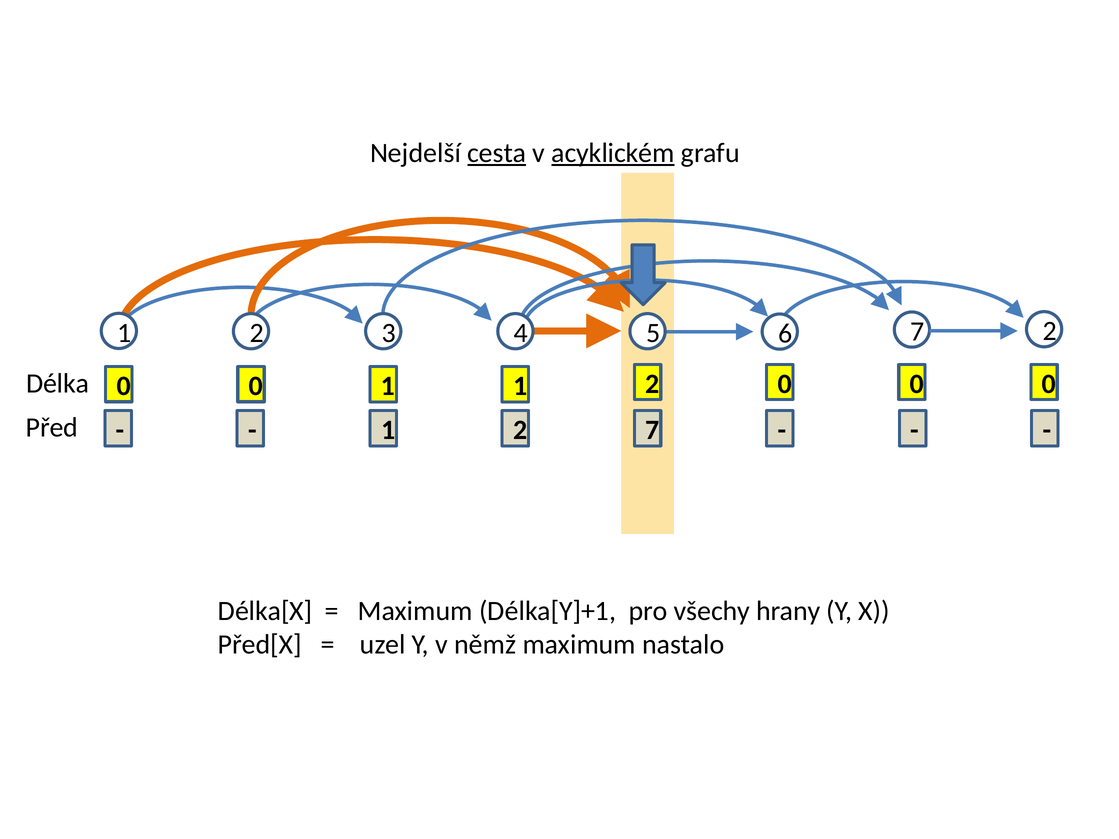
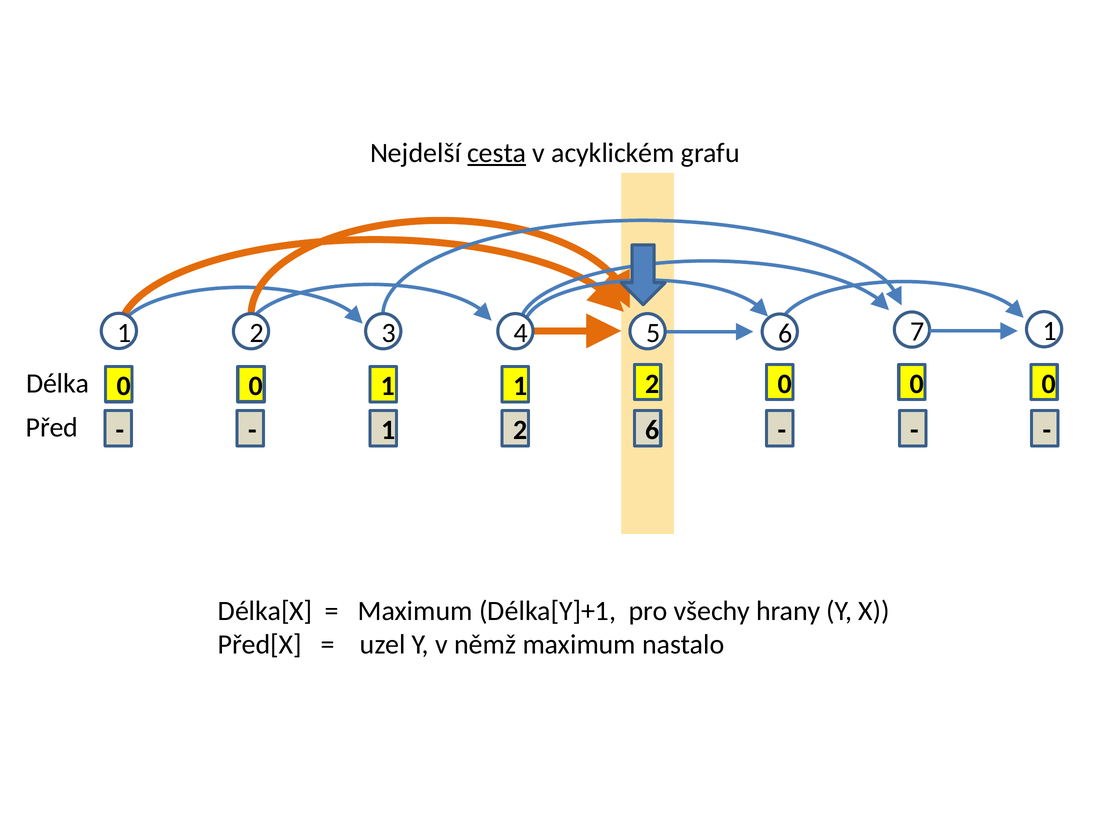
acyklickém underline: present -> none (613, 153)
6 2: 2 -> 1 (1050, 331)
2 7: 7 -> 6 (652, 430)
